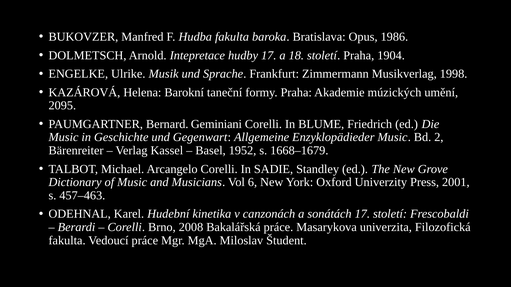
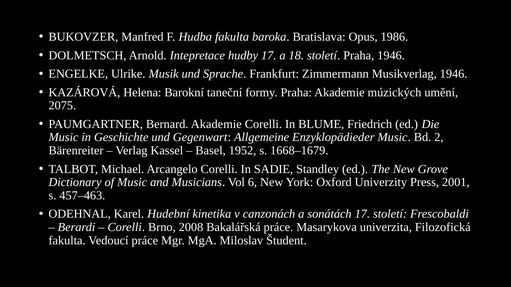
Praha 1904: 1904 -> 1946 (391, 55)
Musikverlag 1998: 1998 -> 1946 (454, 74)
2095: 2095 -> 2075 (62, 106)
Bernard Geminiani: Geminiani -> Akademie (216, 124)
